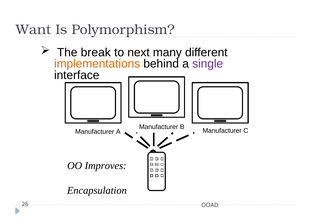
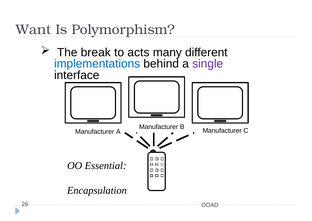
next: next -> acts (138, 52)
implementations colour: orange -> blue (97, 64)
Improves: Improves -> Essential (106, 165)
